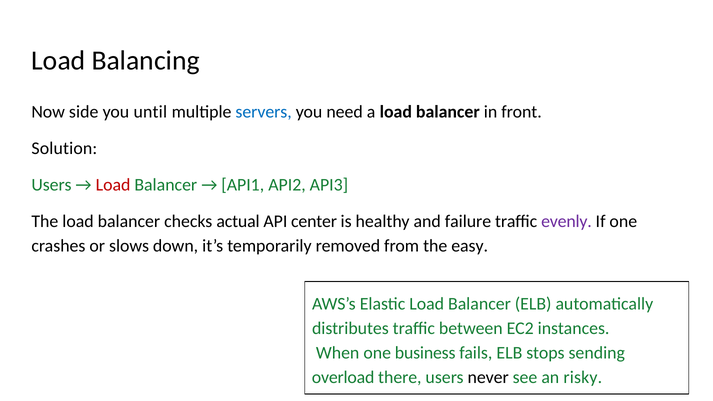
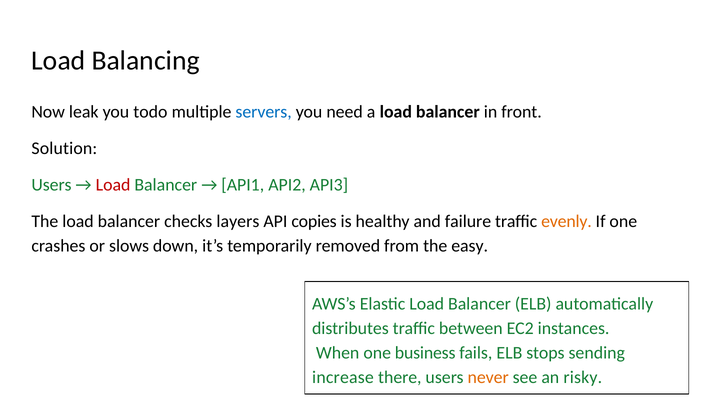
side: side -> leak (84, 112)
until: until -> todo (150, 112)
actual: actual -> layers (238, 222)
center: center -> copies (314, 222)
evenly colour: purple -> orange (566, 222)
overload: overload -> increase (343, 378)
never colour: black -> orange (488, 378)
